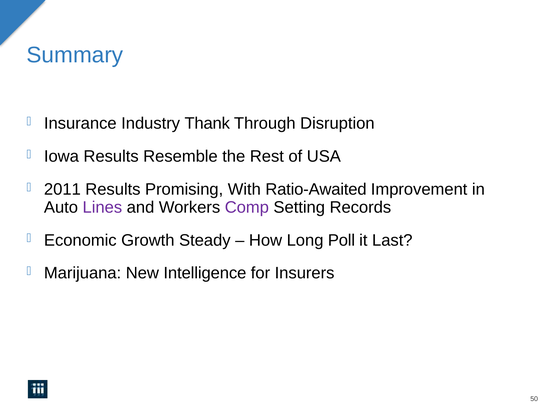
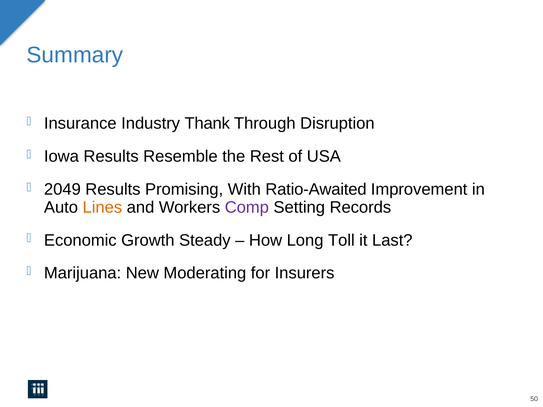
2011: 2011 -> 2049 (62, 189)
Lines colour: purple -> orange (102, 207)
Poll: Poll -> Toll (341, 240)
Intelligence: Intelligence -> Moderating (205, 273)
